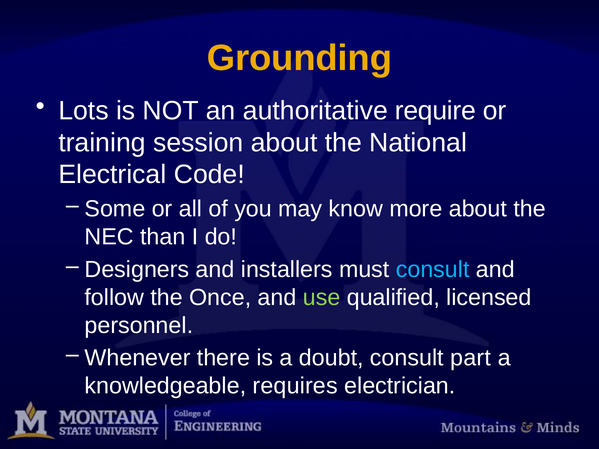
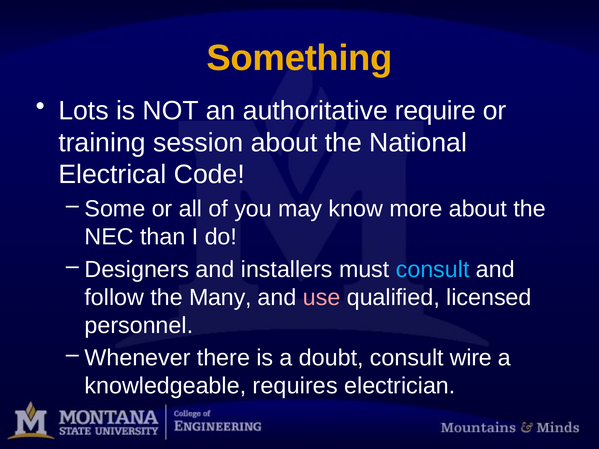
Grounding: Grounding -> Something (300, 58)
Once: Once -> Many (220, 298)
use colour: light green -> pink (322, 298)
part: part -> wire (471, 358)
